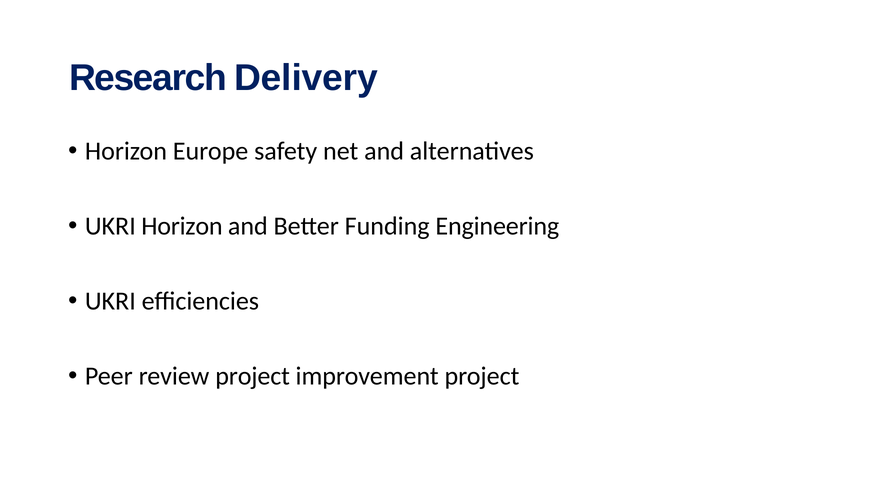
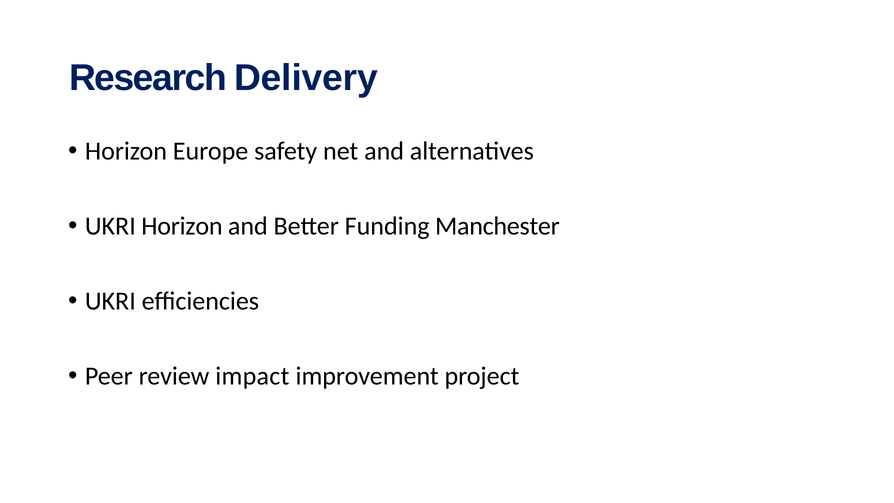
Engineering: Engineering -> Manchester (497, 226)
review project: project -> impact (252, 376)
